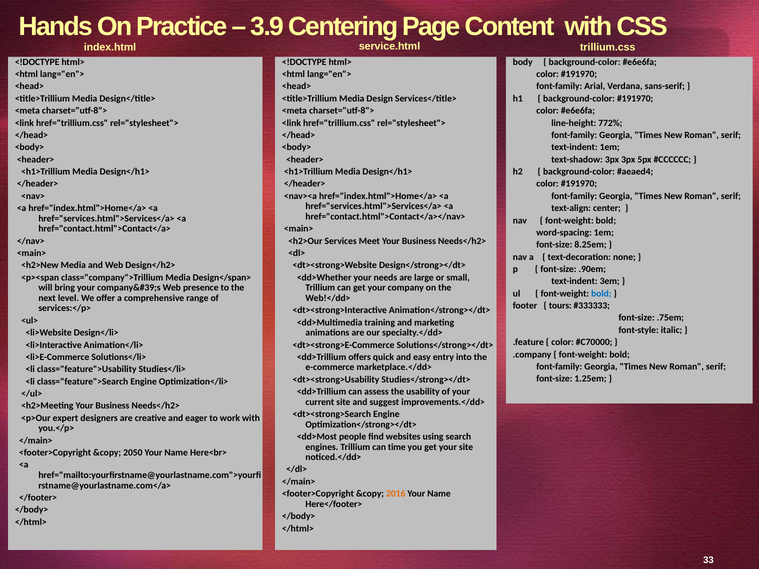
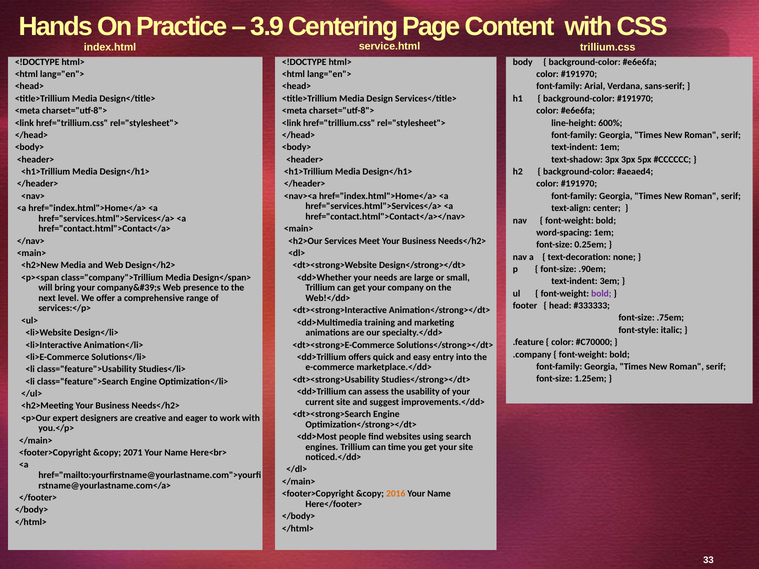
772%: 772% -> 600% (610, 123)
8.25em: 8.25em -> 0.25em (590, 245)
bold colour: blue -> purple (601, 294)
tours: tours -> head (560, 306)
2050: 2050 -> 2071 (133, 453)
